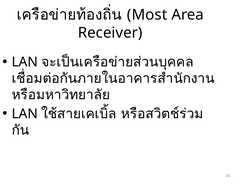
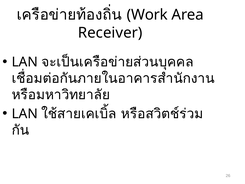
Most: Most -> Work (147, 15)
